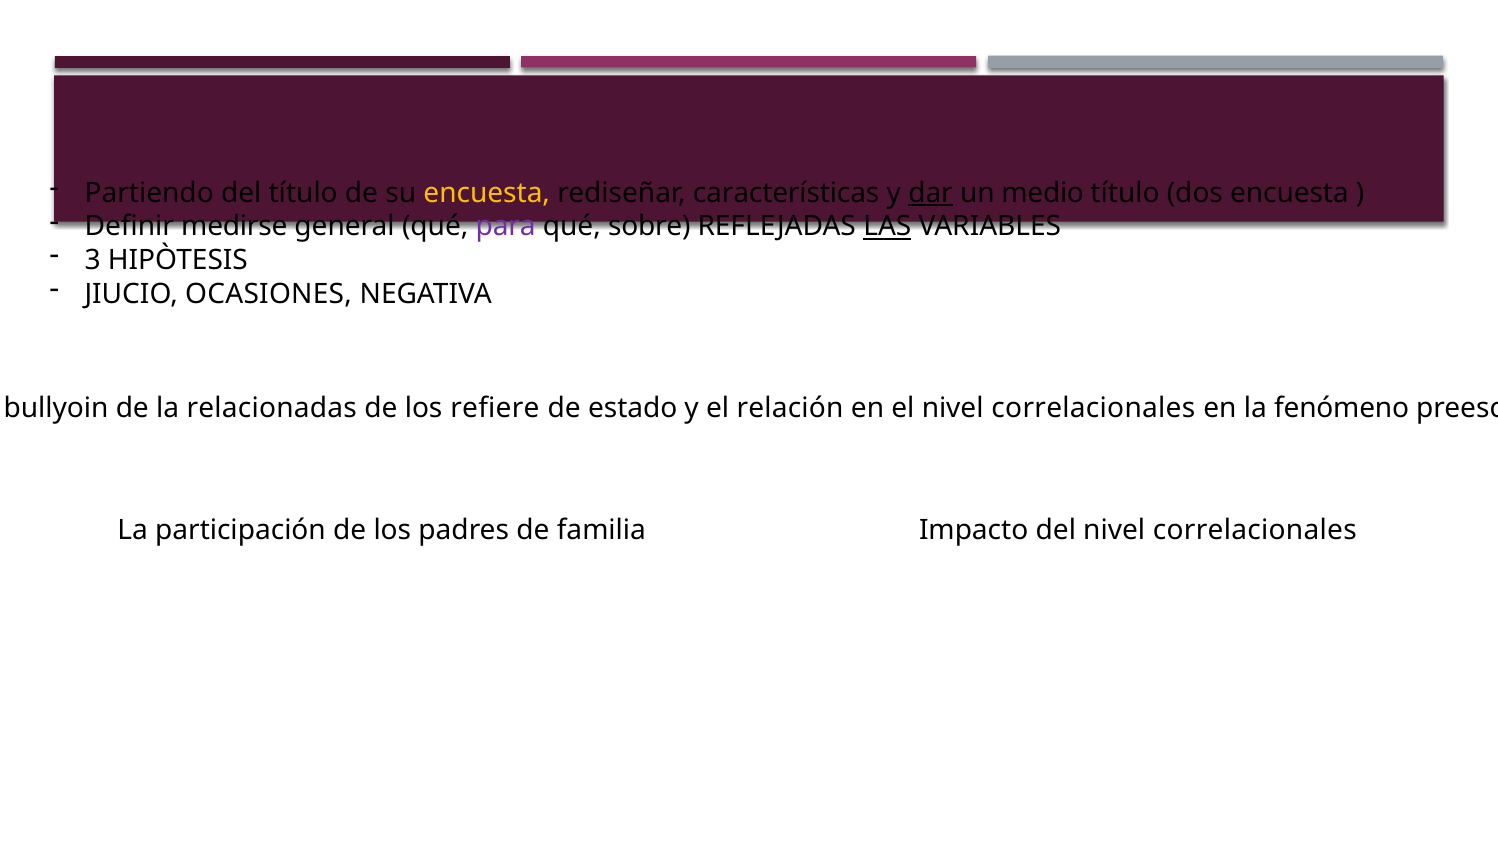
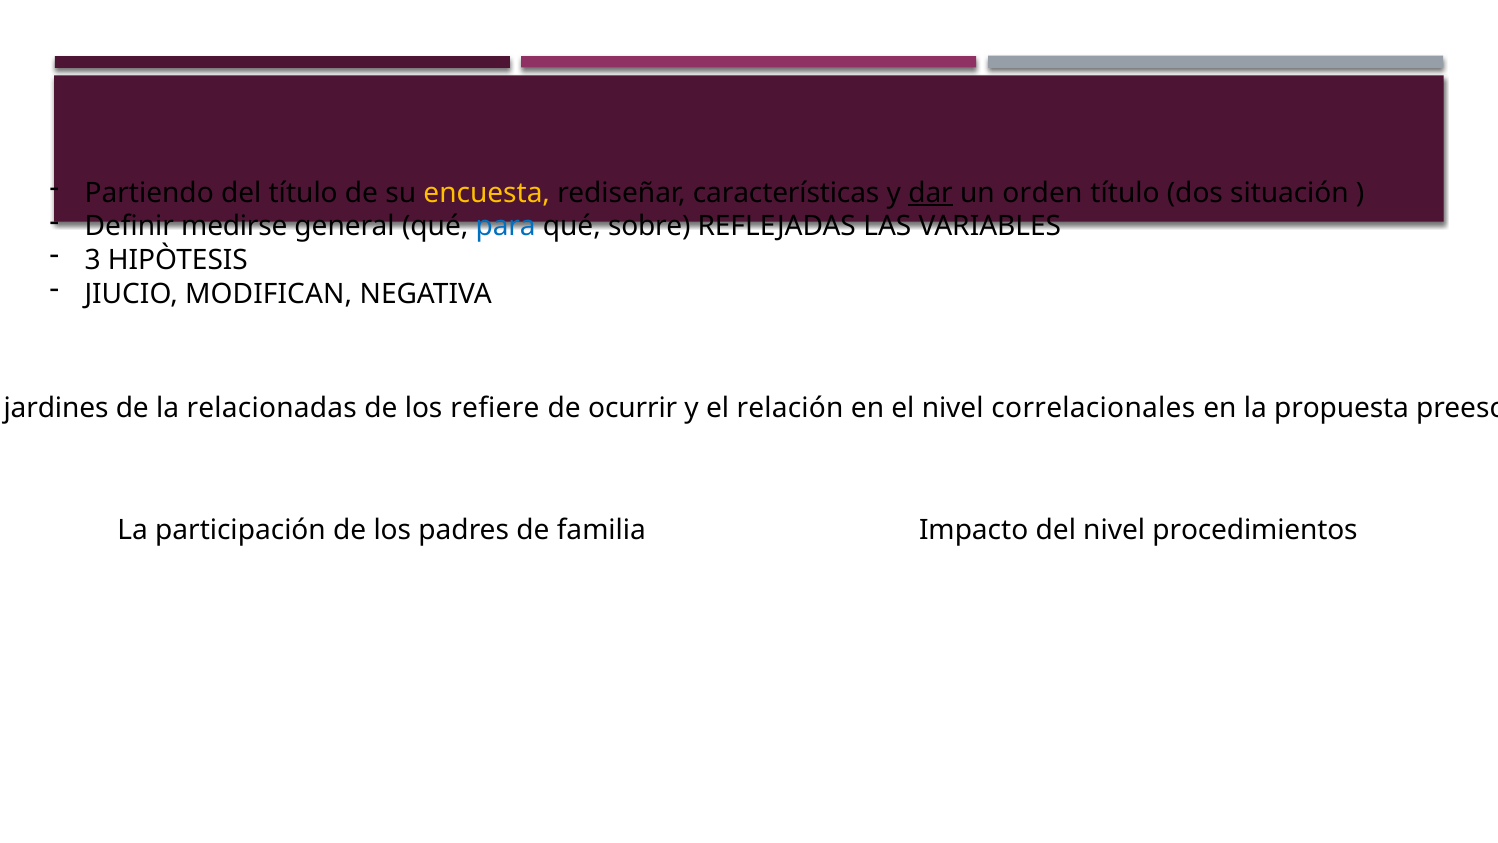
medio: medio -> orden (1042, 193)
dos encuesta: encuesta -> situación (1289, 193)
para colour: purple -> blue (506, 226)
LAS underline: present -> none (887, 226)
OCASIONES: OCASIONES -> MODIFICAN (269, 294)
bullyoin: bullyoin -> jardines (56, 408)
estado: estado -> ocurrir (633, 408)
fenómeno: fenómeno -> propuesta (1342, 408)
del nivel correlacionales: correlacionales -> procedimientos (1255, 530)
